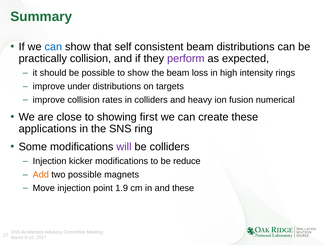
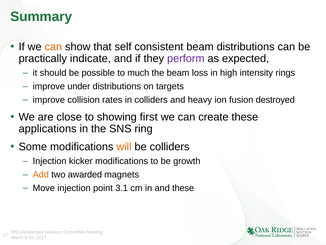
can colour: blue -> orange (53, 47)
practically collision: collision -> indicate (90, 58)
to show: show -> much (138, 73)
numerical: numerical -> destroyed (275, 100)
will colour: purple -> orange (124, 147)
reduce: reduce -> growth (187, 161)
two possible: possible -> awarded (85, 174)
1.9: 1.9 -> 3.1 (122, 188)
